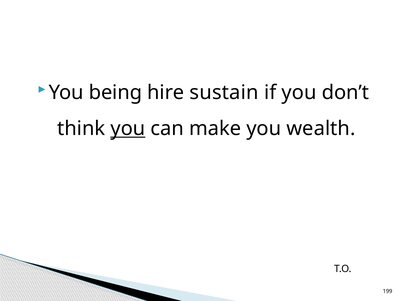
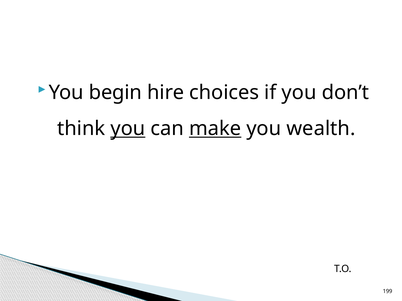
being: being -> begin (115, 93)
sustain: sustain -> choices (224, 93)
make underline: none -> present (215, 129)
